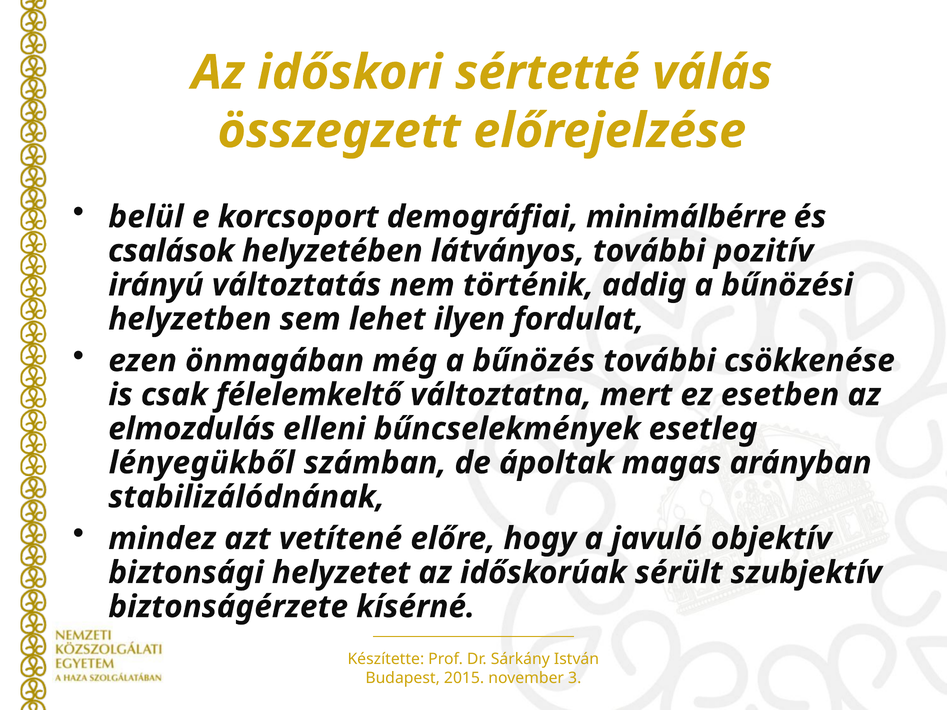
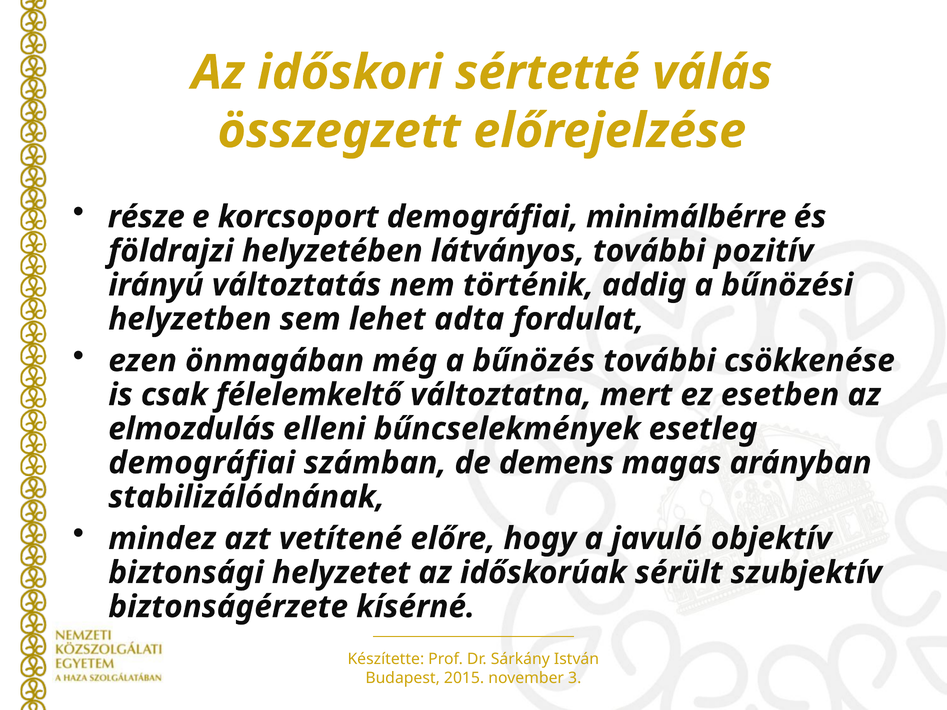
belül: belül -> része (146, 217)
csalások: csalások -> földrajzi (171, 251)
ilyen: ilyen -> adta (469, 319)
lényegükből: lényegükből -> demográfiai (202, 463)
ápoltak: ápoltak -> demens (556, 463)
